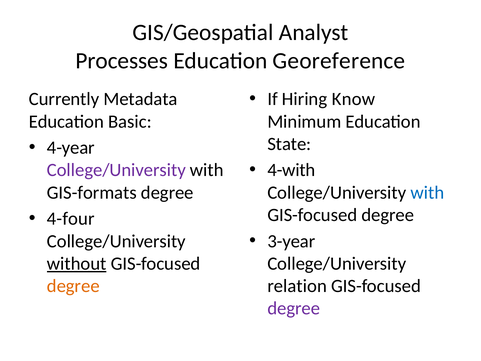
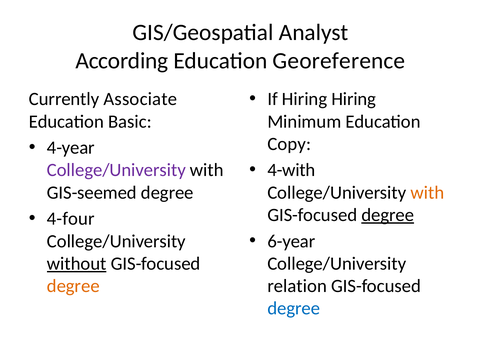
Processes: Processes -> According (122, 61)
Hiring Know: Know -> Hiring (354, 99)
Metadata: Metadata -> Associate (140, 99)
State: State -> Copy (289, 144)
GIS-formats: GIS-formats -> GIS-seemed (92, 192)
with colour: blue -> orange (427, 192)
degree underline: none -> present (388, 215)
3-year: 3-year -> 6-year (291, 241)
degree colour: purple -> blue (294, 308)
